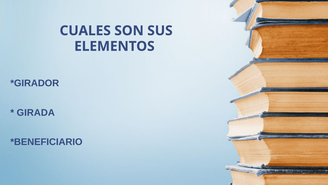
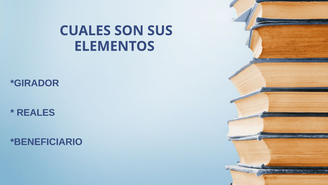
GIRADA: GIRADA -> REALES (36, 112)
